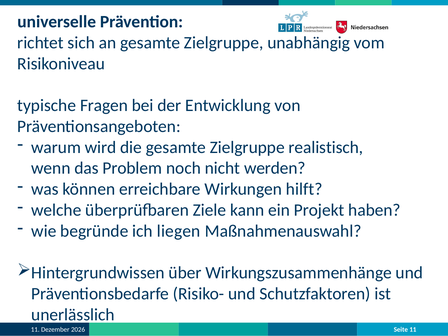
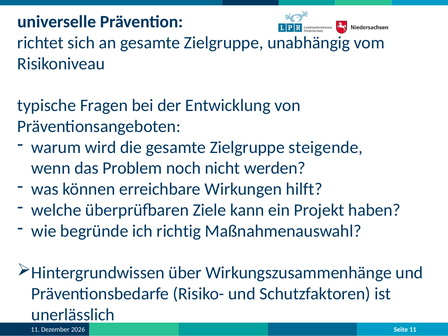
realistisch: realistisch -> steigende (326, 147)
liegen: liegen -> richtig (179, 231)
